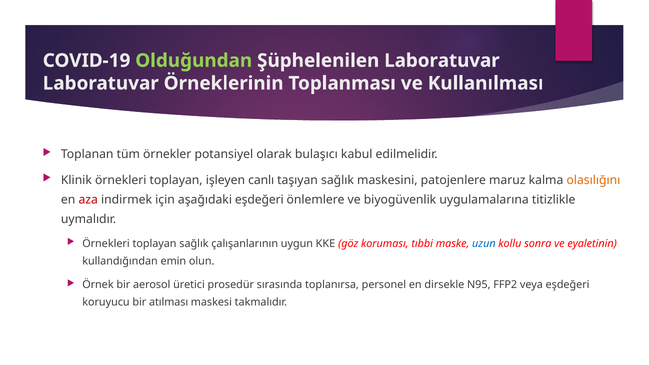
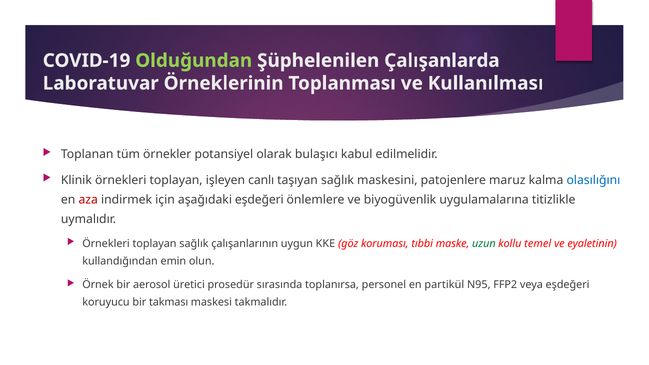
Şüphelenilen Laboratuvar: Laboratuvar -> Çalışanlarda (442, 61)
olasılığını colour: orange -> blue (593, 180)
uzun colour: blue -> green (484, 244)
sonra: sonra -> temel (538, 244)
dirsekle: dirsekle -> partikül (444, 285)
atılması: atılması -> takması (169, 302)
